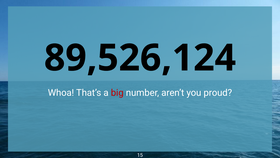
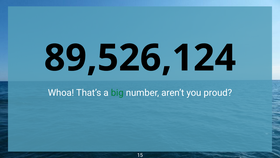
big colour: red -> green (117, 93)
